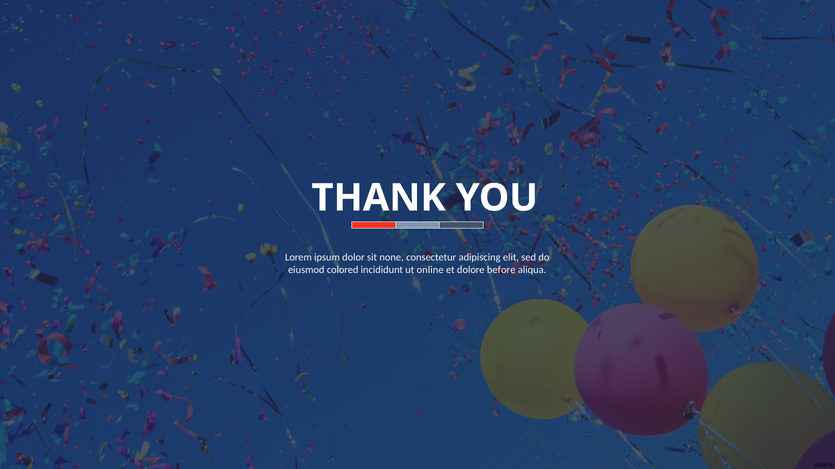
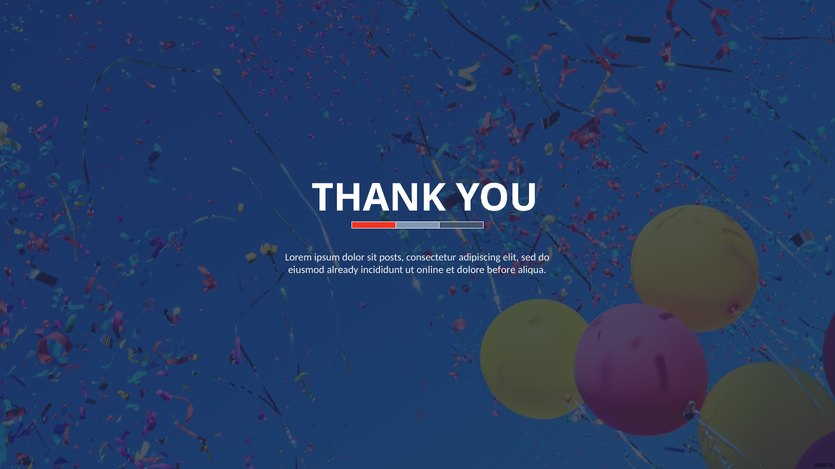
none: none -> posts (392, 258)
colored: colored -> already (343, 270)
